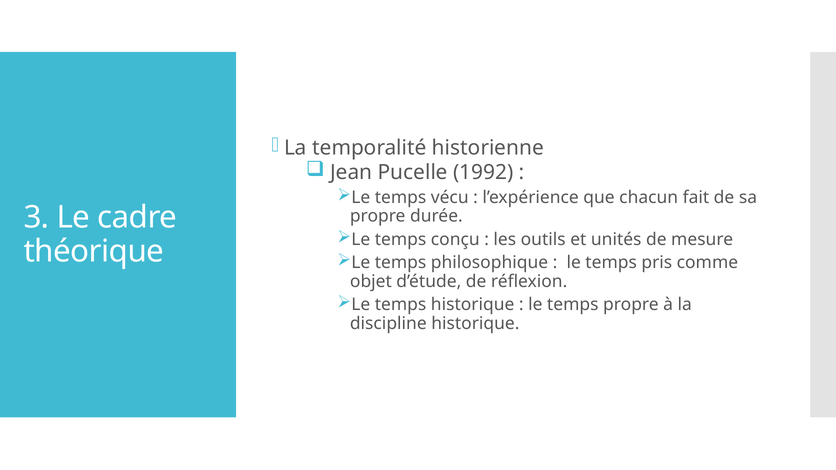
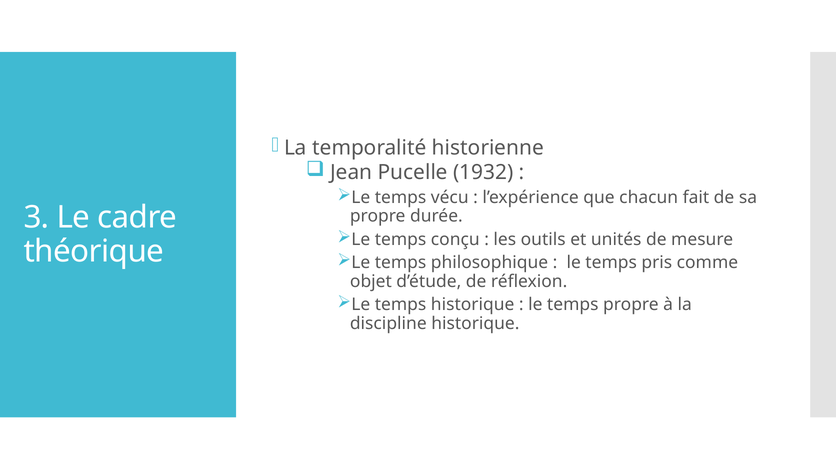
1992: 1992 -> 1932 (483, 173)
